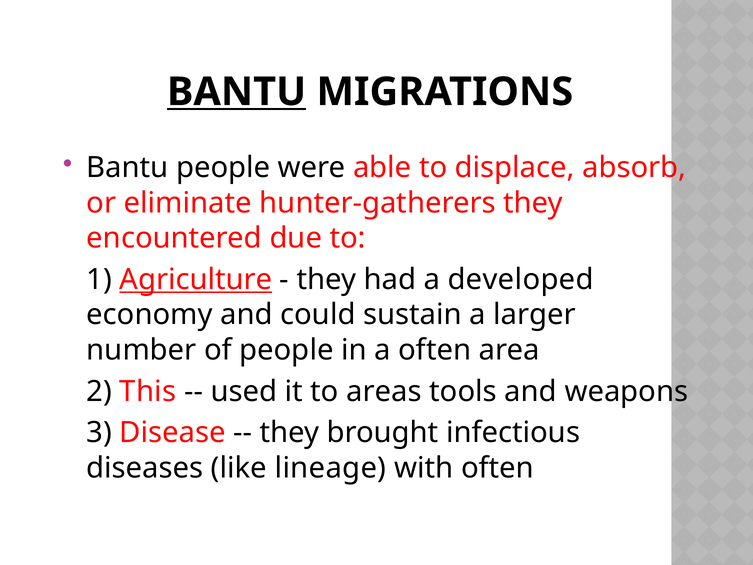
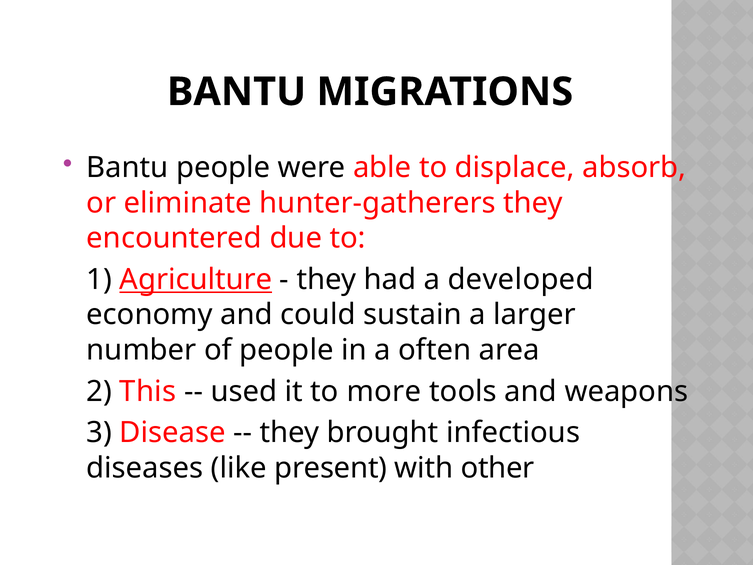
BANTU underline: present -> none (237, 92)
areas: areas -> more (384, 391)
lineage: lineage -> present (331, 468)
with often: often -> other (498, 468)
